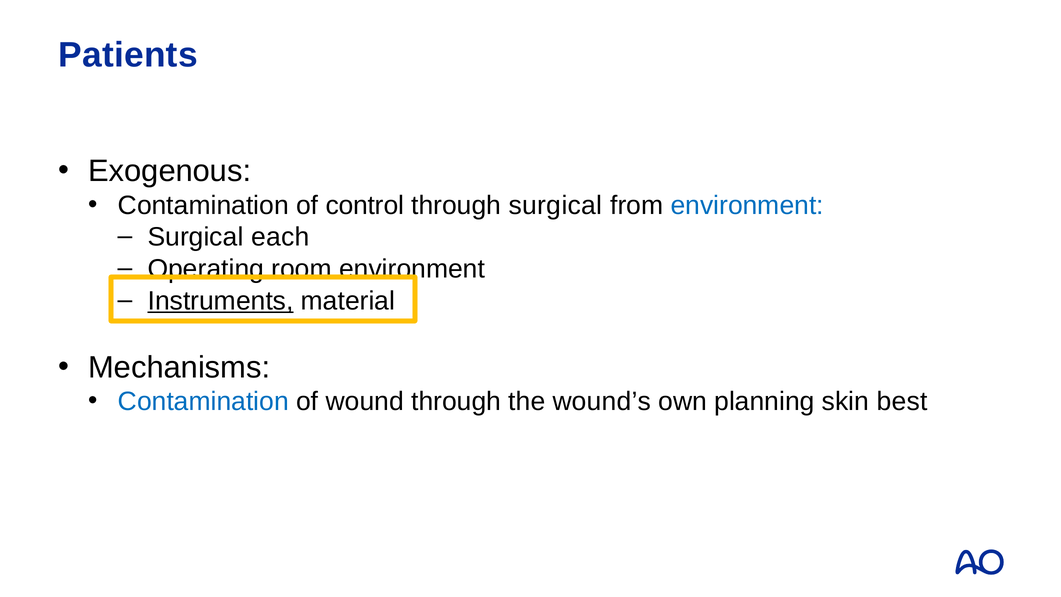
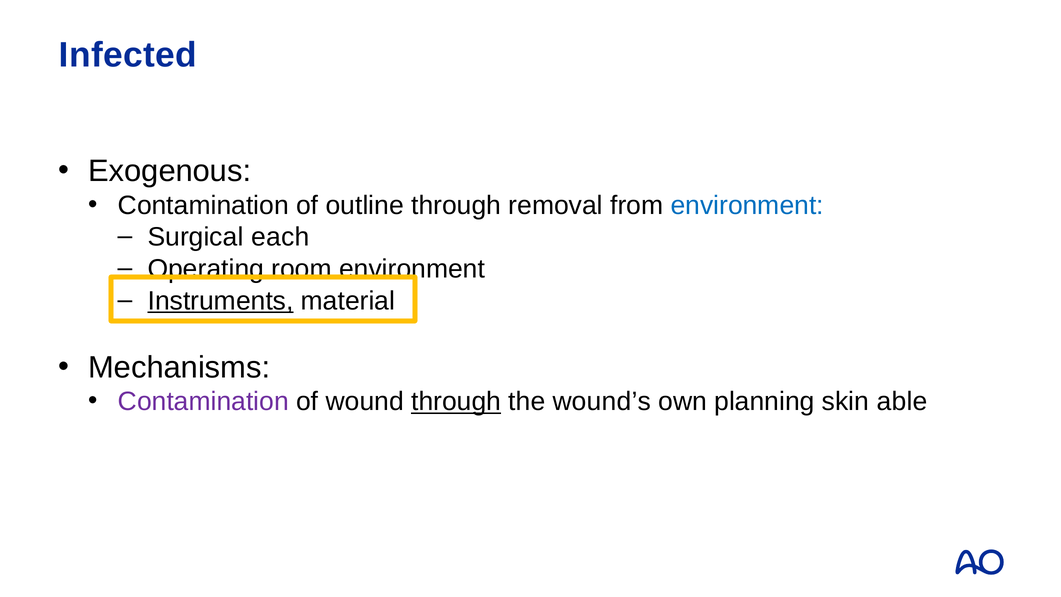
Patients: Patients -> Infected (128, 55)
control: control -> outline (365, 205)
through surgical: surgical -> removal (556, 205)
Contamination colour: blue -> purple (203, 402)
through underline: none -> present (456, 402)
best: best -> able (902, 402)
